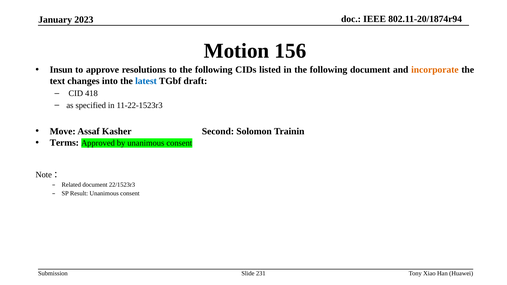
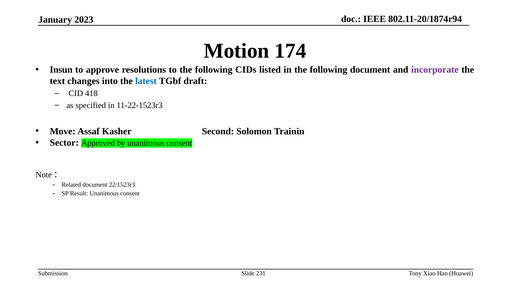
156: 156 -> 174 (290, 51)
incorporate colour: orange -> purple (435, 70)
Terms: Terms -> Sector (64, 143)
